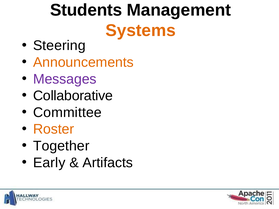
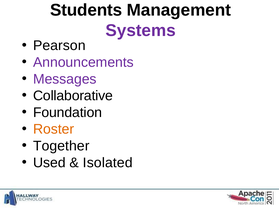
Systems colour: orange -> purple (141, 30)
Steering: Steering -> Pearson (59, 46)
Announcements colour: orange -> purple (83, 62)
Committee: Committee -> Foundation (68, 113)
Early: Early -> Used (49, 163)
Artifacts: Artifacts -> Isolated (108, 163)
